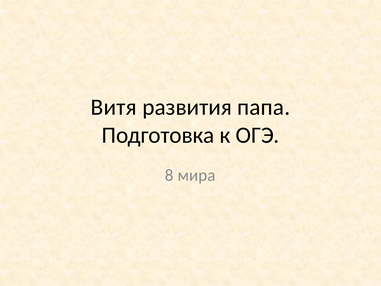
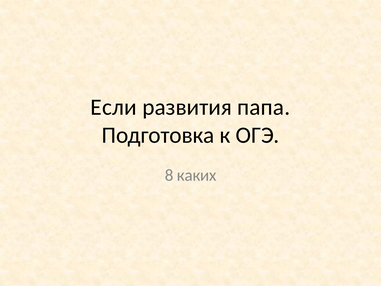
Витя: Витя -> Если (114, 107)
мира: мира -> каких (197, 175)
